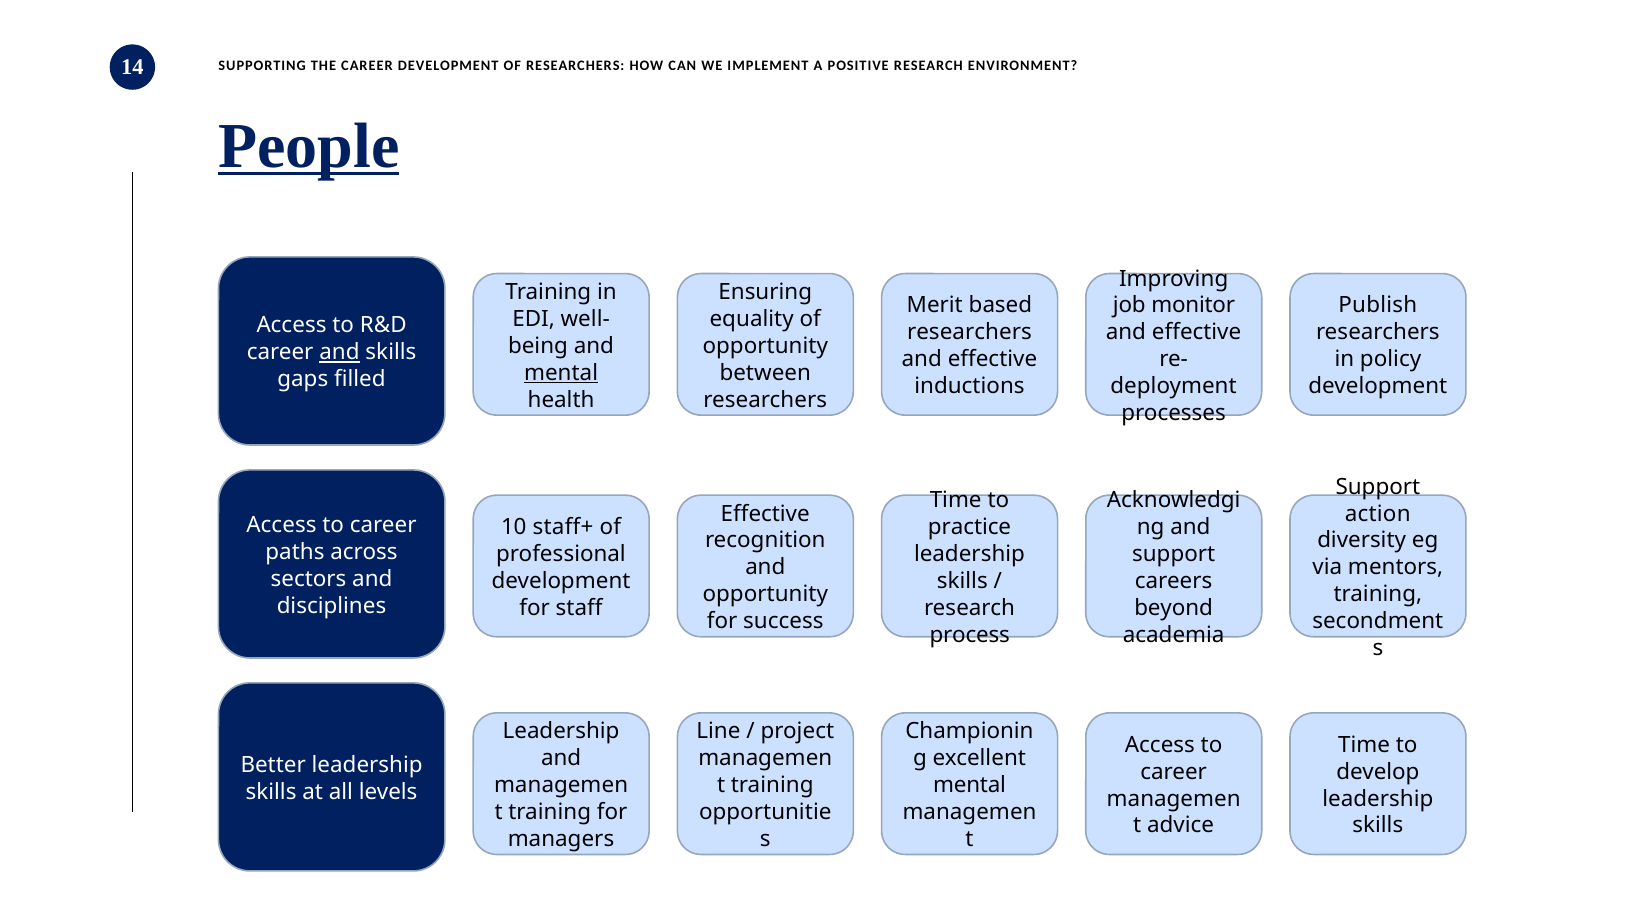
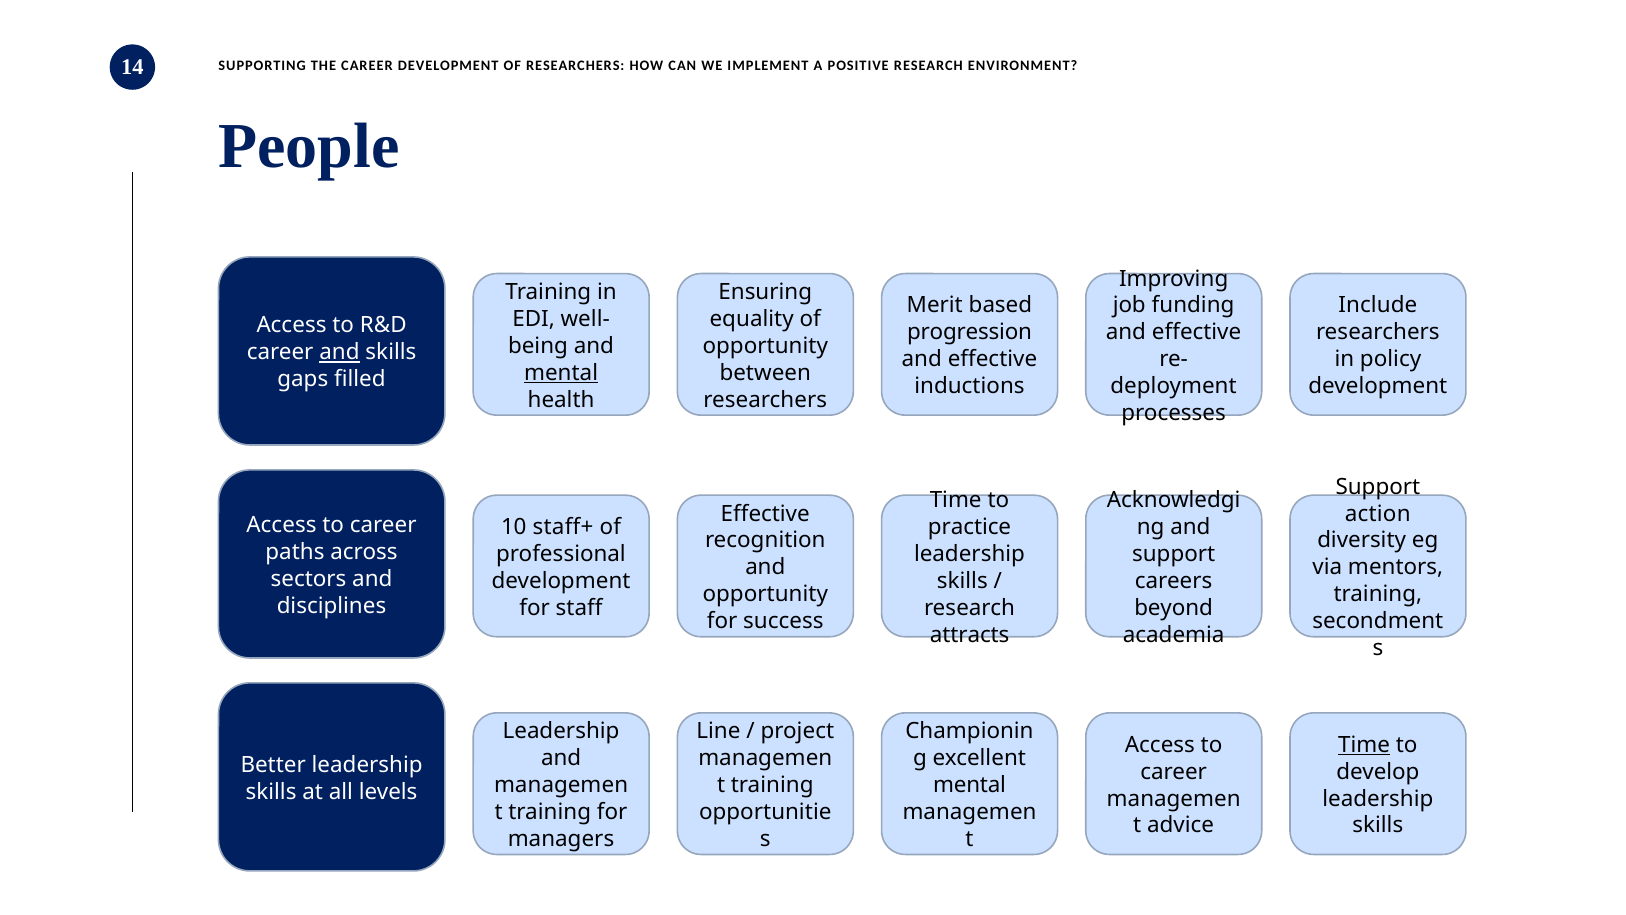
People underline: present -> none (309, 146)
monitor: monitor -> funding (1193, 305)
Publish: Publish -> Include (1378, 305)
researchers: researchers -> progression (970, 332)
process: process -> attracts (970, 635)
Time underline: none -> present (1364, 745)
